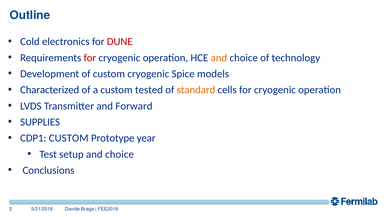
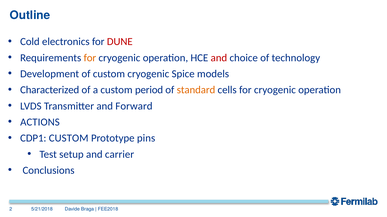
for colour: red -> orange (90, 58)
and colour: orange -> red (219, 58)
tested: tested -> period (149, 90)
SUPPLIES: SUPPLIES -> ACTIONS (40, 122)
year: year -> pins (146, 139)
setup and choice: choice -> carrier (120, 155)
